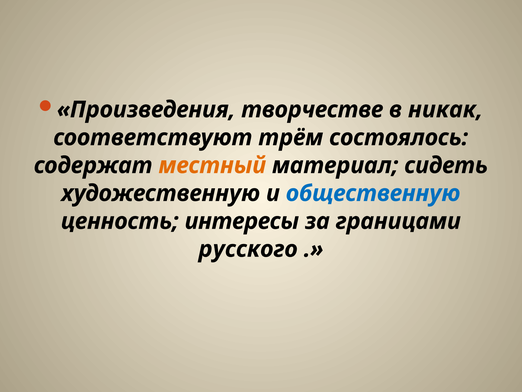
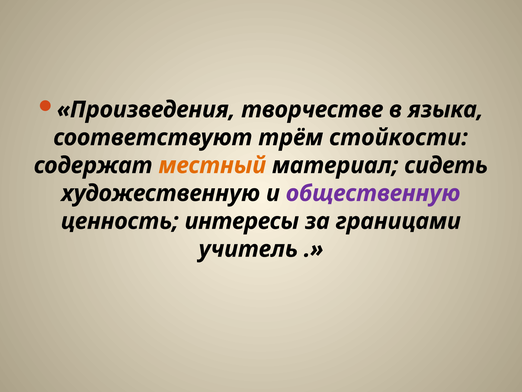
никак: никак -> языка (446, 109)
состоялось: состоялось -> стойкости (399, 137)
общественную colour: blue -> purple (373, 193)
русского: русского -> учитель (248, 249)
